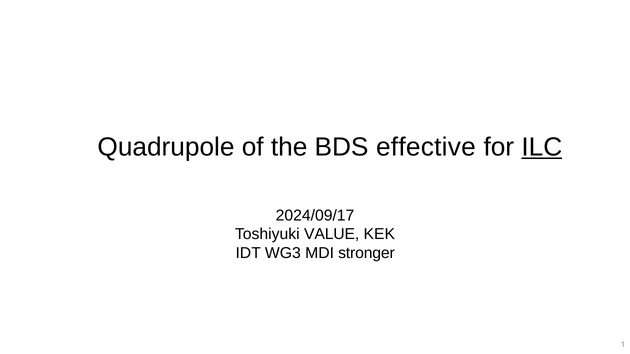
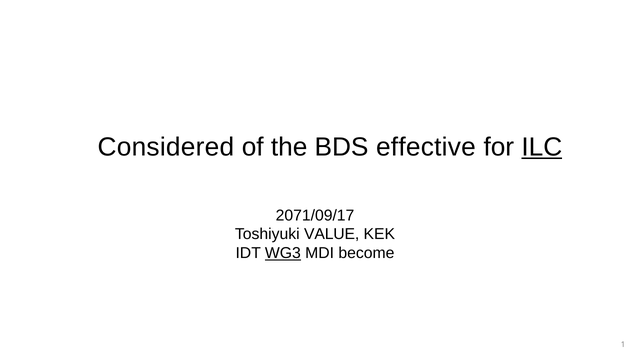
Quadrupole: Quadrupole -> Considered (166, 147)
2024/09/17: 2024/09/17 -> 2071/09/17 (315, 216)
WG3 underline: none -> present (283, 253)
stronger: stronger -> become (366, 253)
